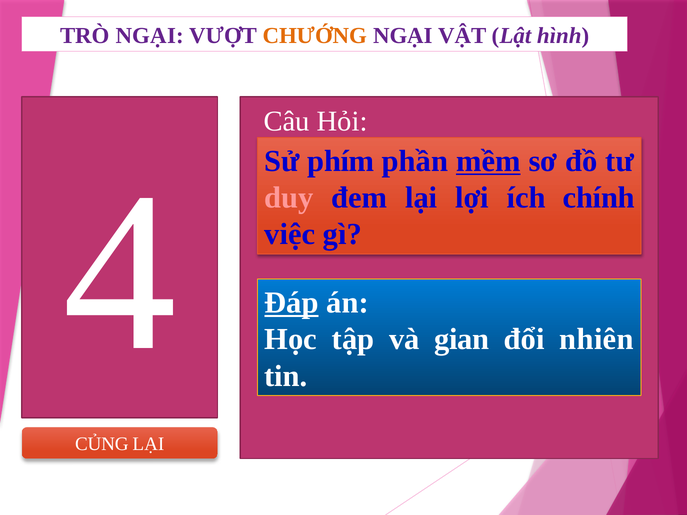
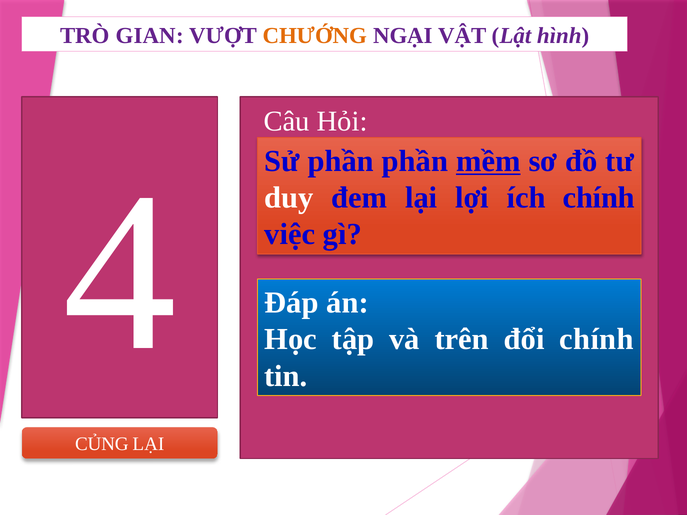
TRÒ NGẠI: NGẠI -> GIAN (150, 36)
Sử phím: phím -> phần (341, 161)
duy colour: pink -> white (289, 198)
Đáp underline: present -> none (291, 303)
gian: gian -> trên (462, 340)
đổi nhiên: nhiên -> chính (597, 340)
